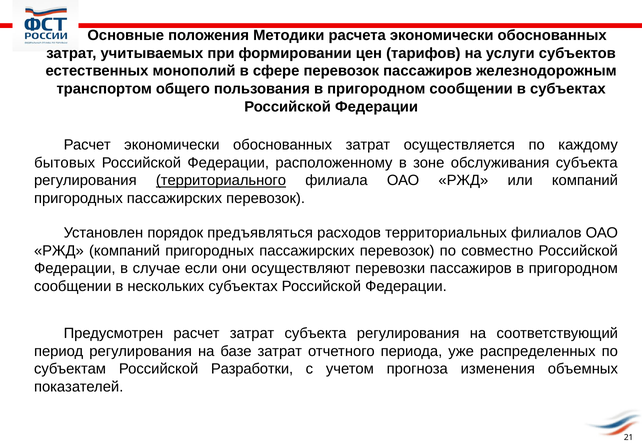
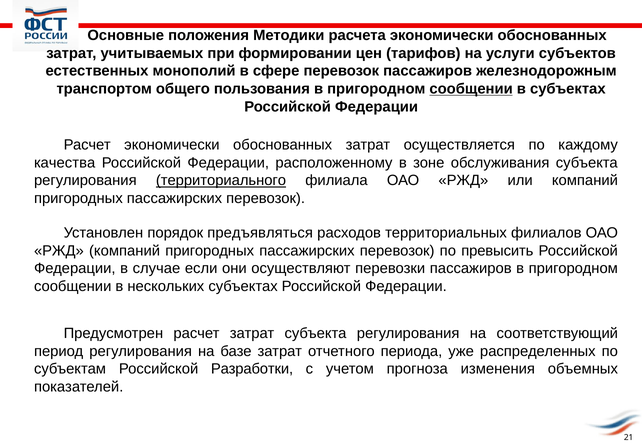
сообщении underline: none -> present (471, 89)
бытовых: бытовых -> качества (65, 163)
совместно: совместно -> превысить (497, 250)
